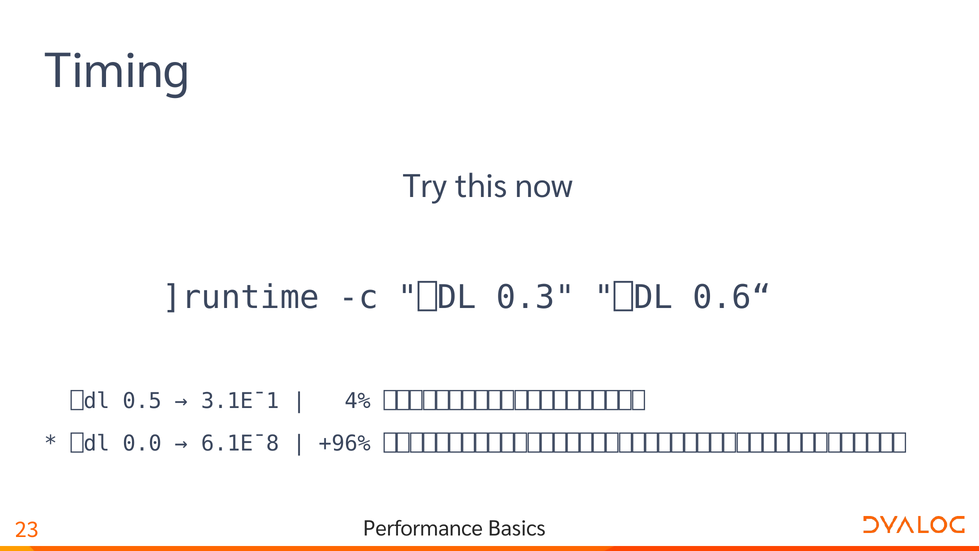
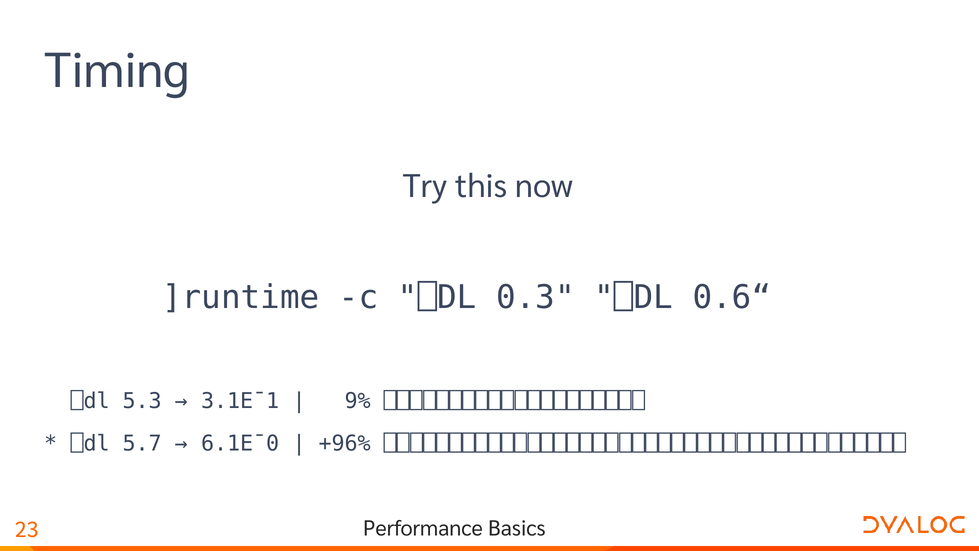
0.5: 0.5 -> 5.3 (142, 401)
4%: 4% -> 9% (358, 401)
0.0: 0.0 -> 5.7 (142, 443)
6.1E¯8: 6.1E¯8 -> 6.1E¯0 (240, 443)
